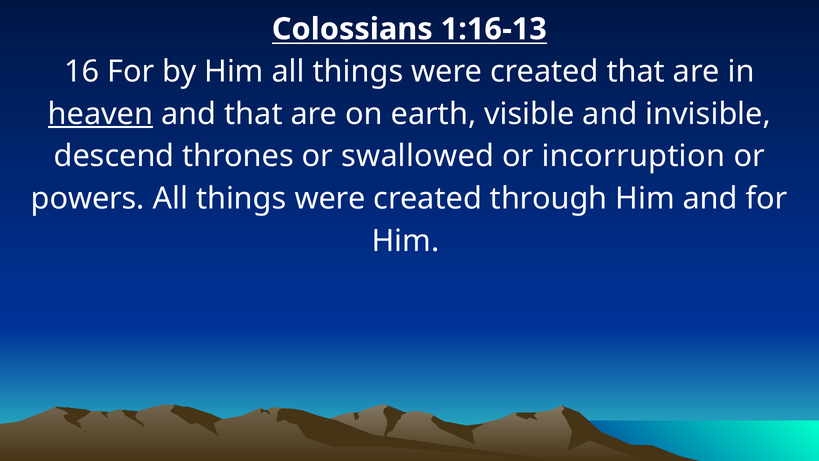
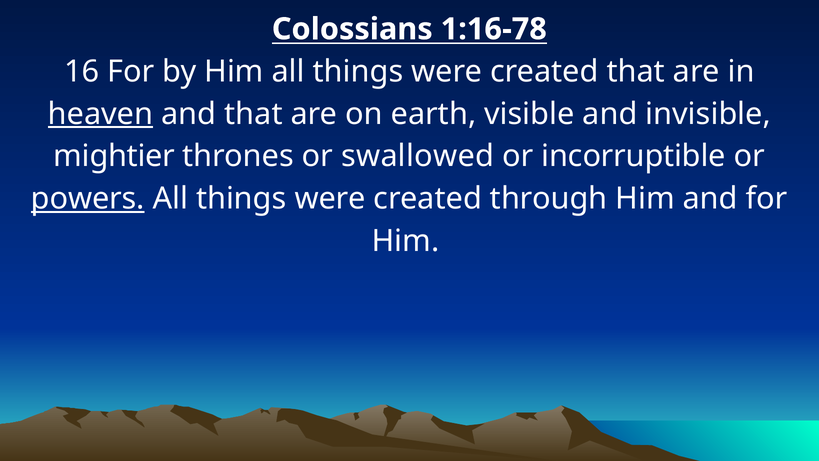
1:16-13: 1:16-13 -> 1:16-78 (494, 29)
descend: descend -> mightier (114, 156)
incorruption: incorruption -> incorruptible (634, 156)
powers underline: none -> present (88, 199)
